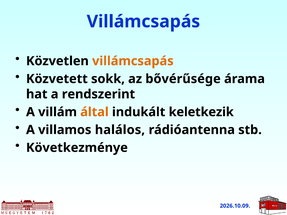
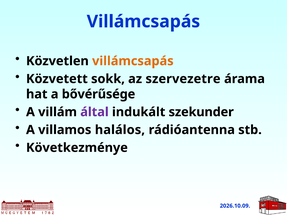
bővérűsége: bővérűsége -> szervezetre (183, 79)
rendszerint: rendszerint -> bővérűsége (99, 94)
által colour: orange -> purple (94, 112)
keletkezik: keletkezik -> szekunder (201, 112)
